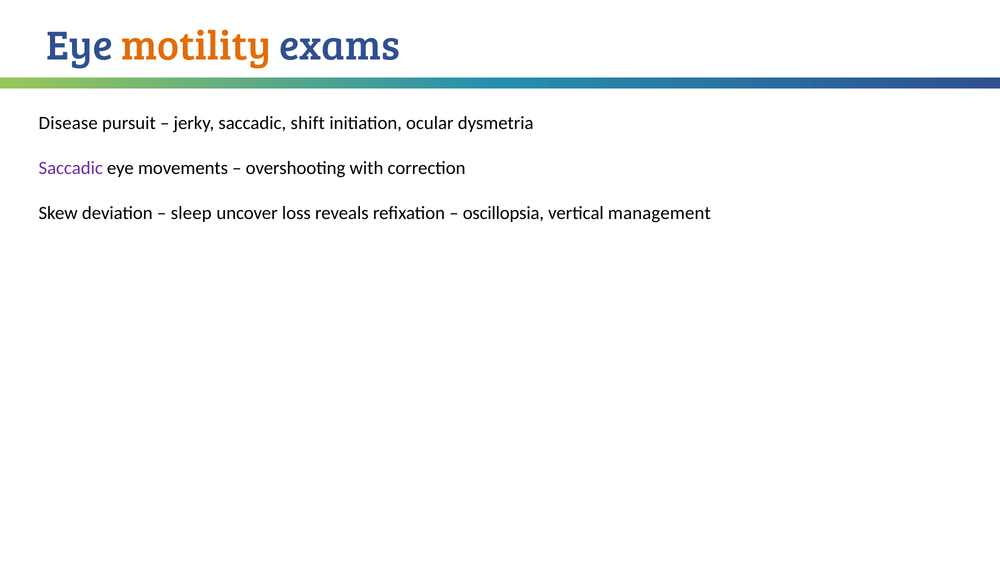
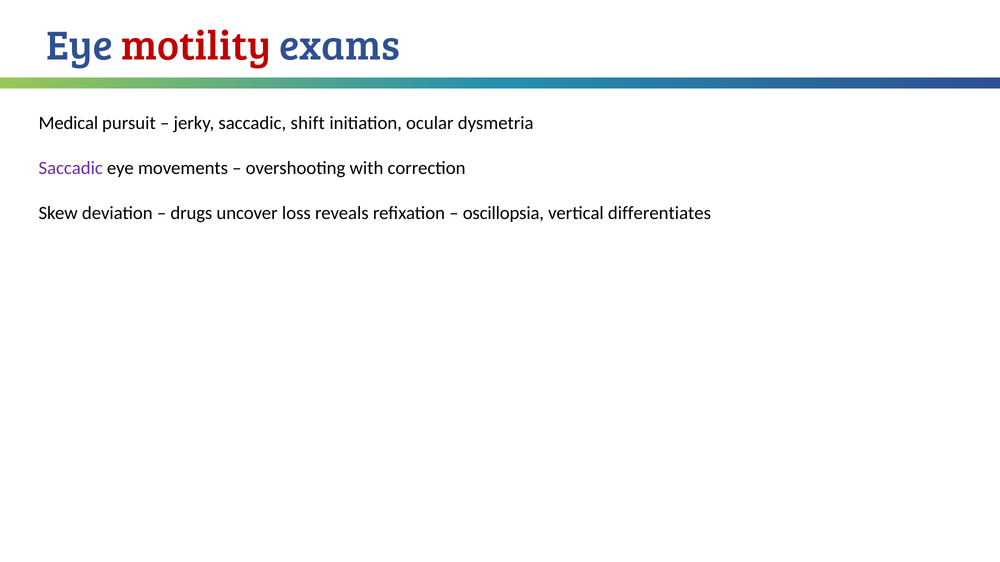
motility colour: orange -> red (196, 46)
Disease: Disease -> Medical (68, 123)
sleep: sleep -> drugs (191, 213)
management: management -> differentiates (660, 213)
